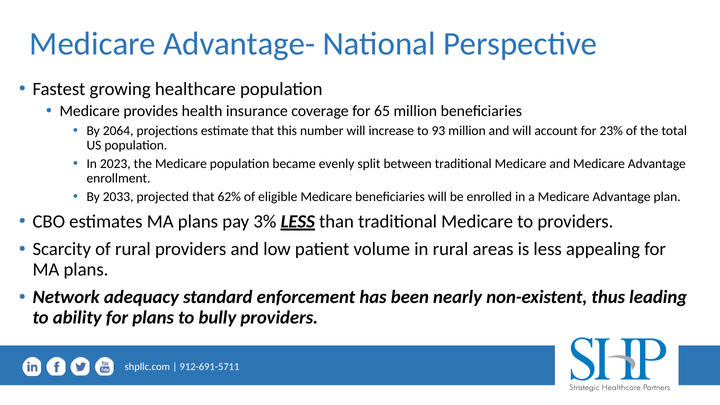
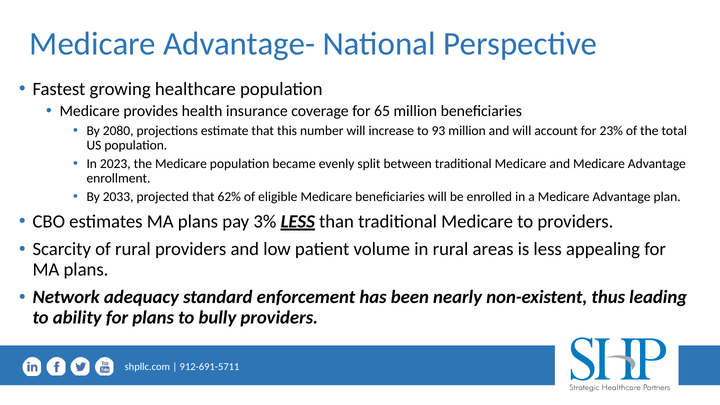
2064: 2064 -> 2080 (118, 131)
